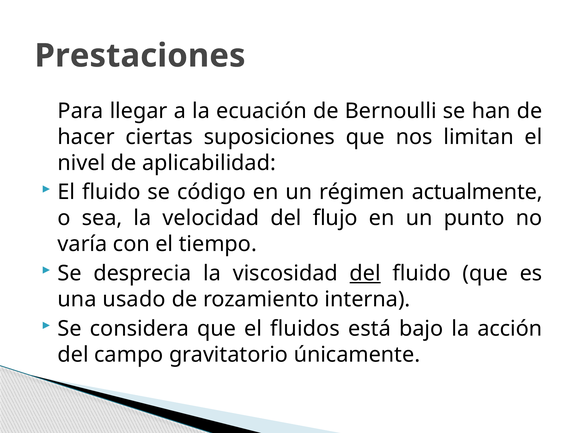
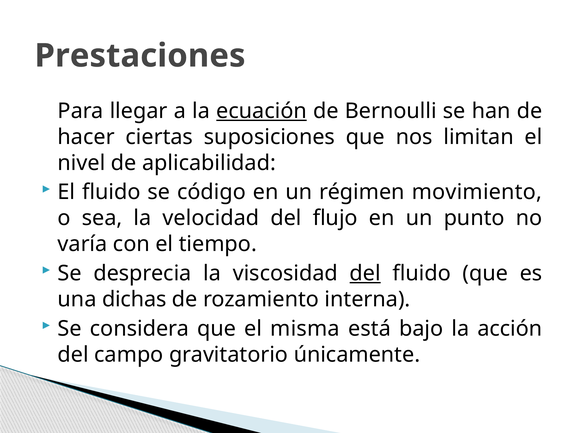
ecuación underline: none -> present (262, 111)
actualmente: actualmente -> movimiento (477, 192)
usado: usado -> dichas (134, 299)
fluidos: fluidos -> misma (305, 328)
